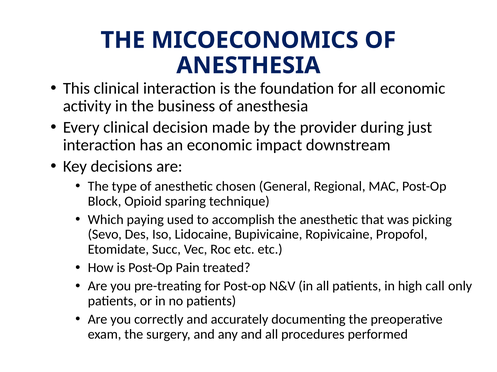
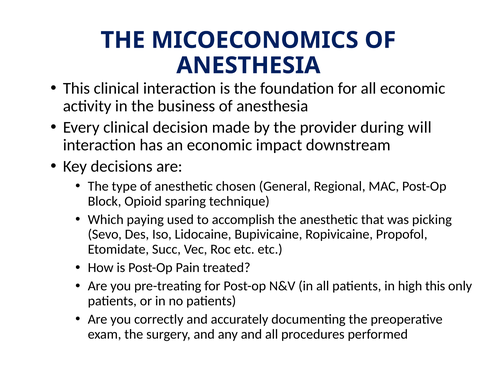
just: just -> will (420, 128)
high call: call -> this (435, 287)
